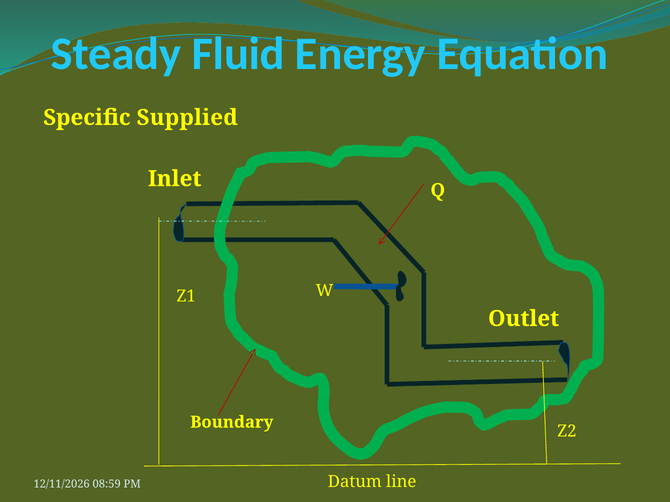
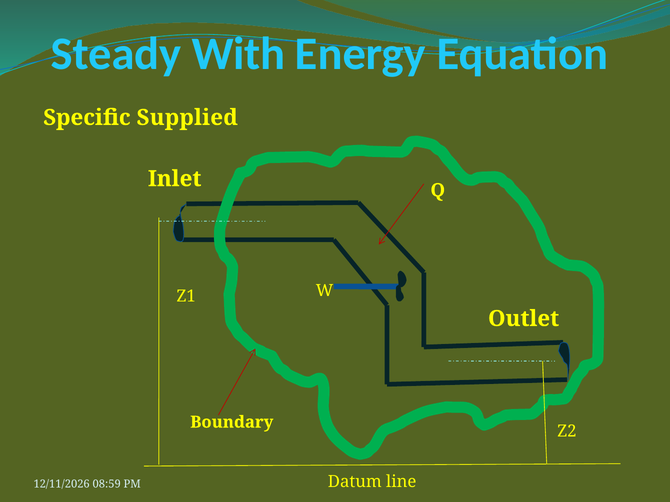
Fluid: Fluid -> With (238, 54)
